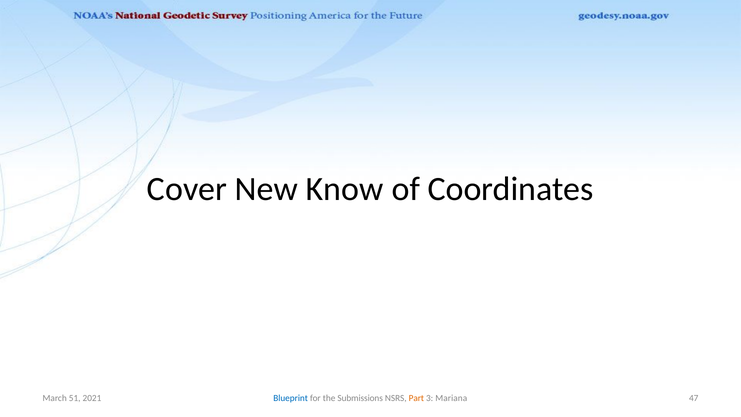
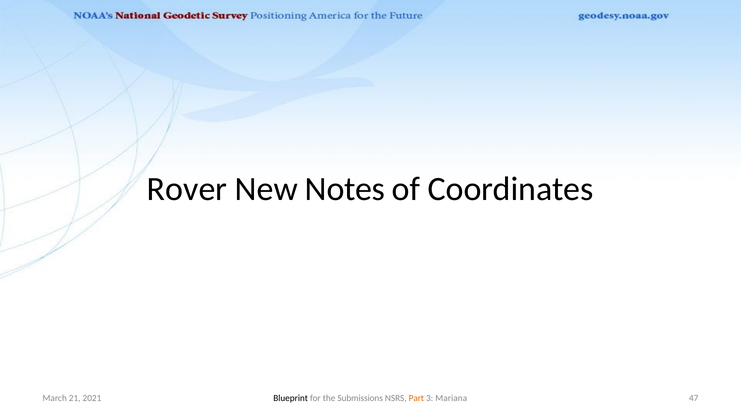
Cover: Cover -> Rover (187, 189)
Know: Know -> Notes (345, 189)
51: 51 -> 21 (75, 398)
Blueprint colour: blue -> black (291, 398)
